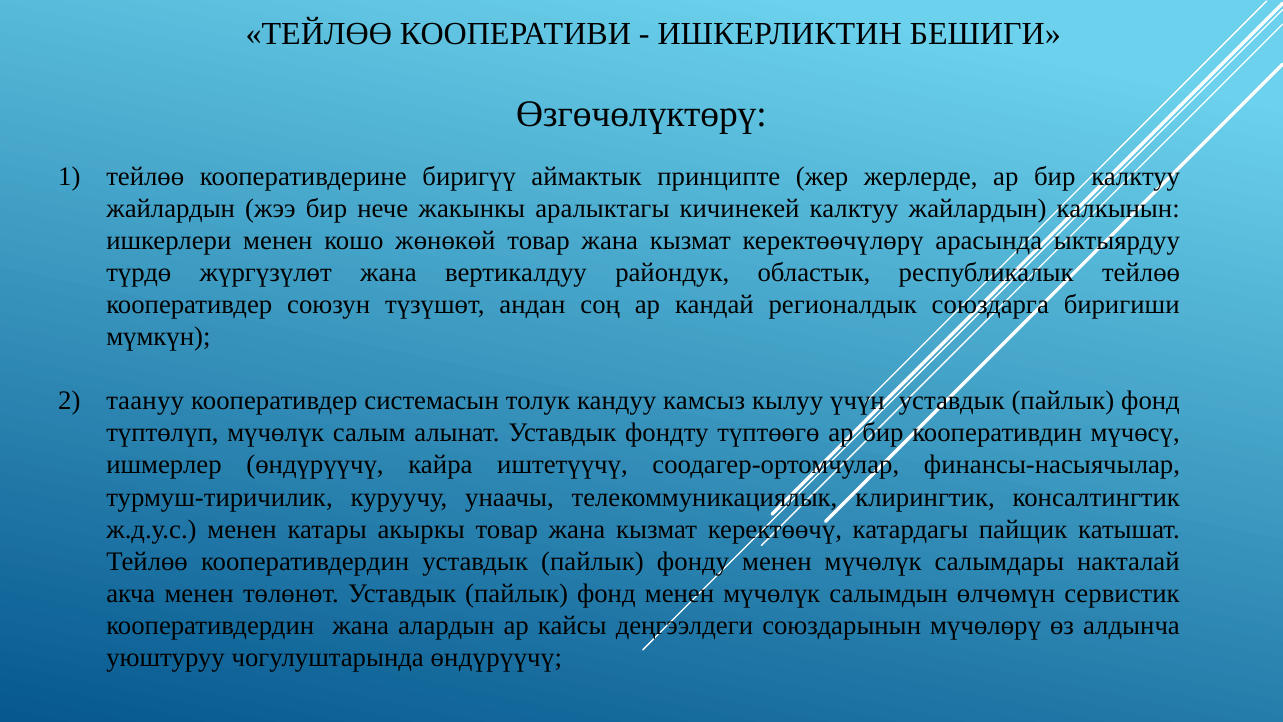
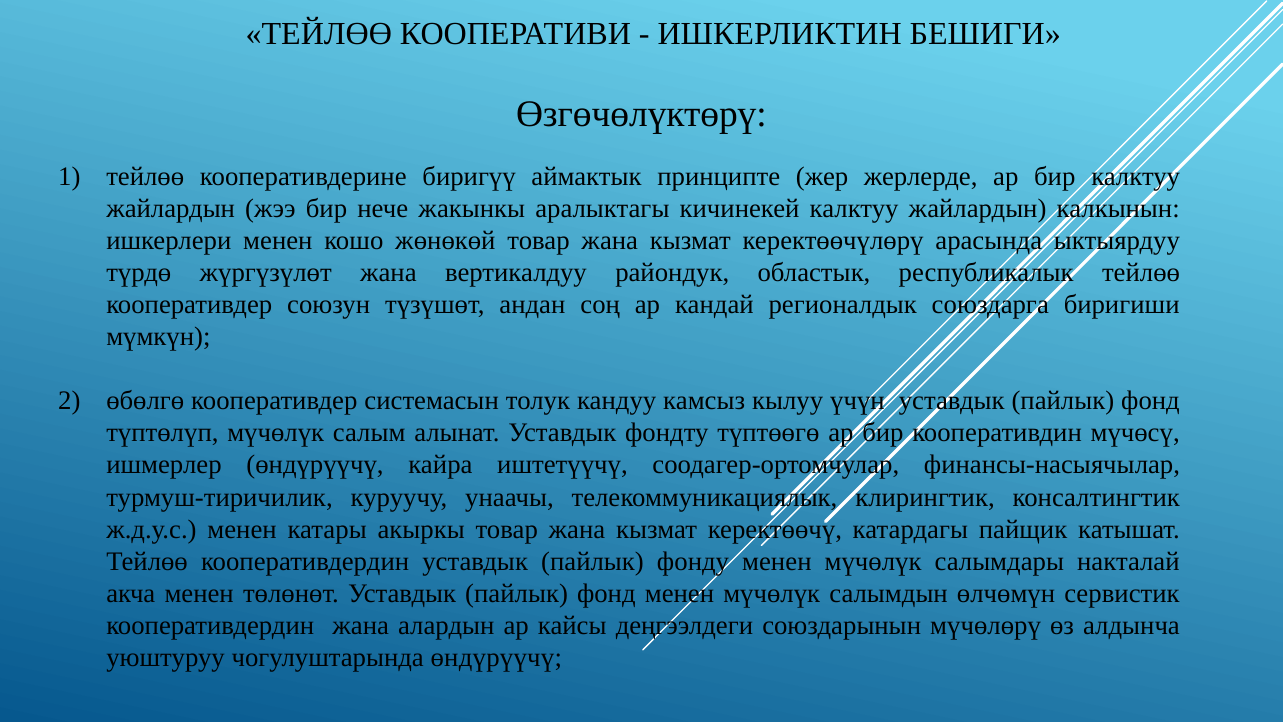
таануу: таануу -> өбөлгө (145, 401)
